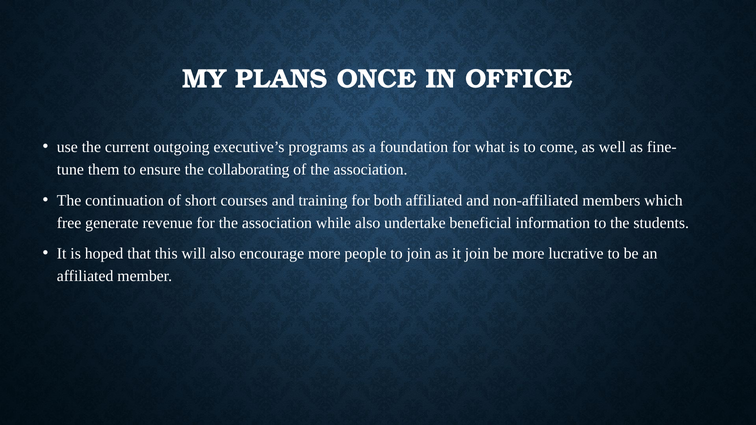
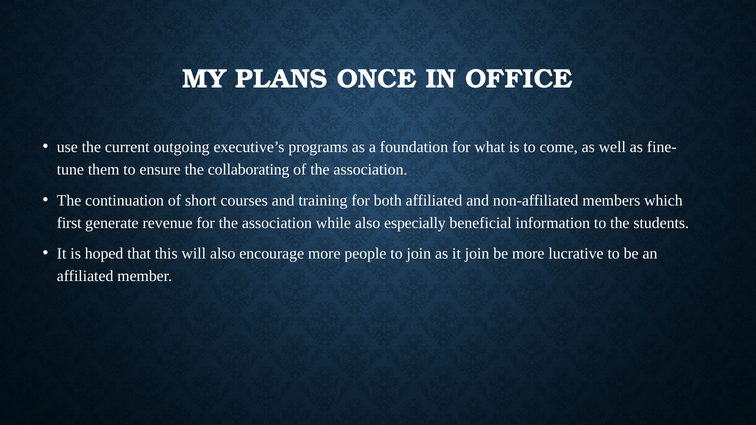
free: free -> first (69, 223)
undertake: undertake -> especially (415, 223)
